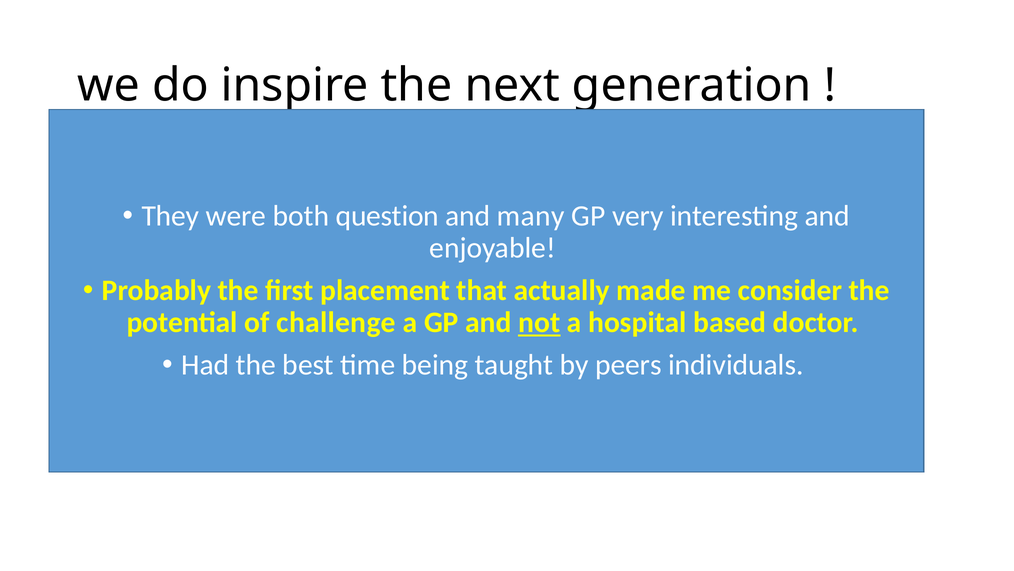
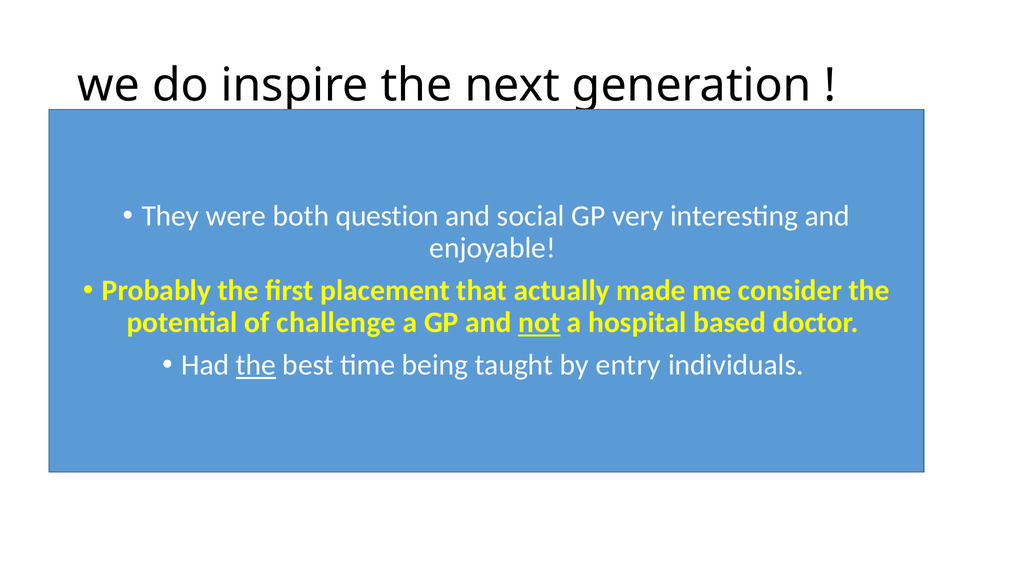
many: many -> social (531, 216)
the underline: none -> present (256, 365)
peers: peers -> entry (628, 365)
